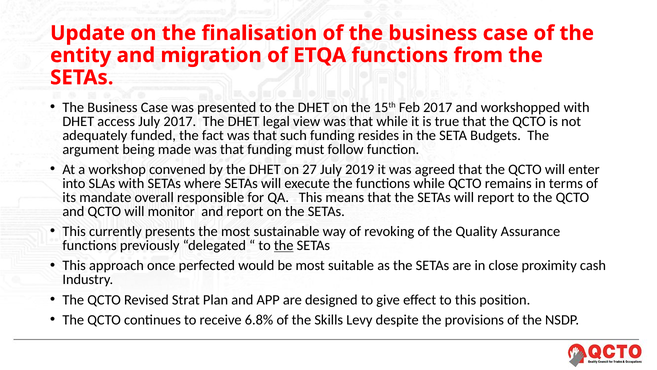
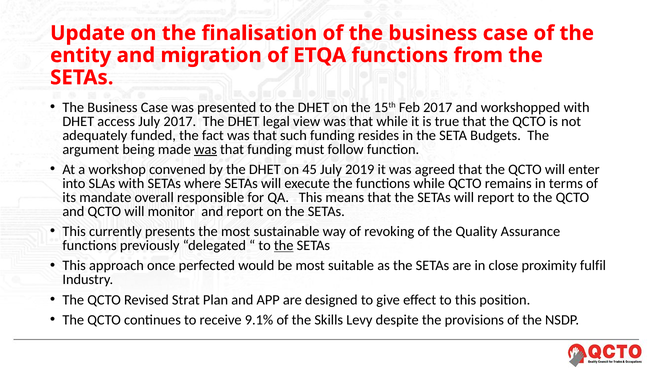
was underline: none -> present (206, 149)
27: 27 -> 45 (310, 169)
cash: cash -> fulfil (593, 265)
6.8%: 6.8% -> 9.1% (259, 320)
